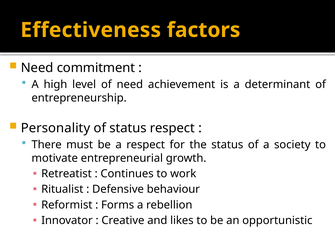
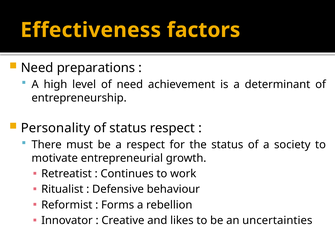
commitment: commitment -> preparations (96, 68)
opportunistic: opportunistic -> uncertainties (277, 221)
